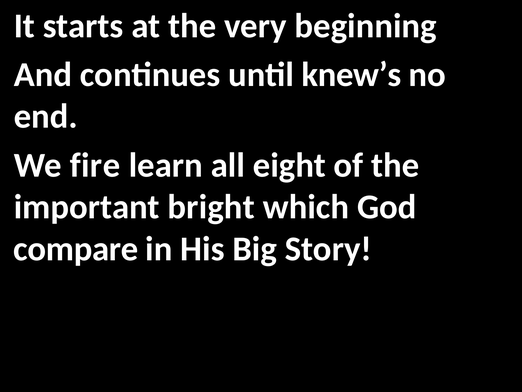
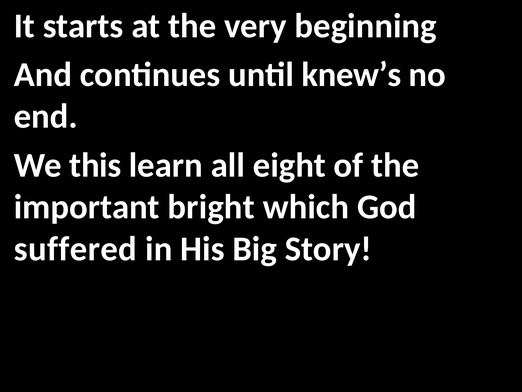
fire: fire -> this (95, 165)
compare: compare -> suffered (75, 249)
